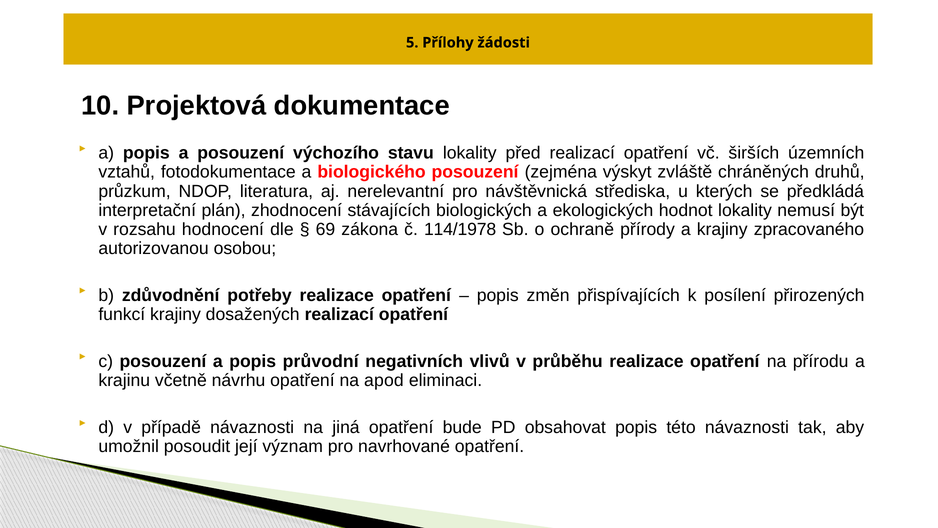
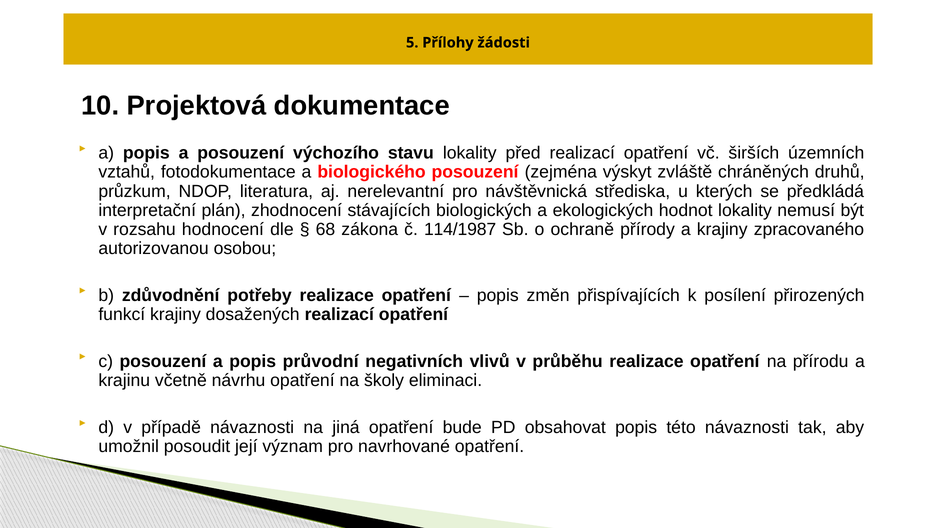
69: 69 -> 68 (326, 229)
114/1978: 114/1978 -> 114/1987 (460, 229)
apod: apod -> školy (384, 380)
